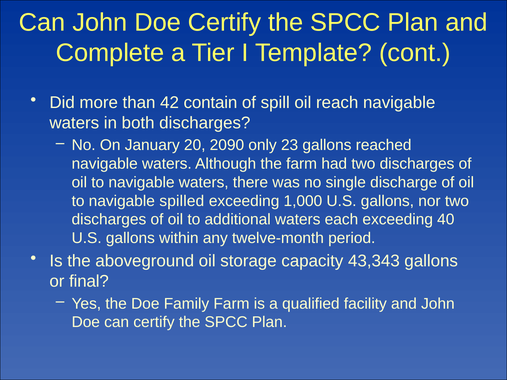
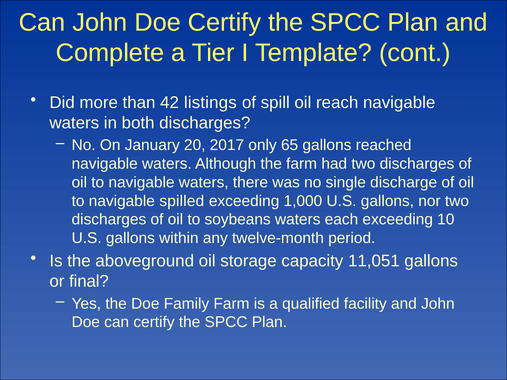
contain: contain -> listings (210, 103)
2090: 2090 -> 2017 (227, 145)
23: 23 -> 65 (290, 145)
additional: additional -> soybeans (238, 220)
40: 40 -> 10 (446, 220)
43,343: 43,343 -> 11,051 (374, 261)
